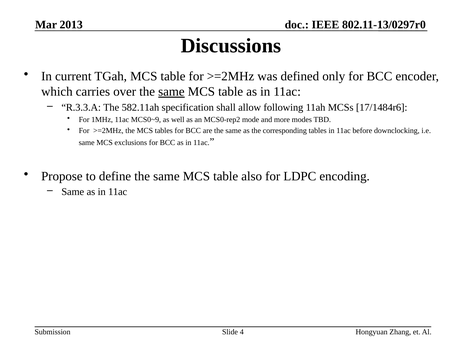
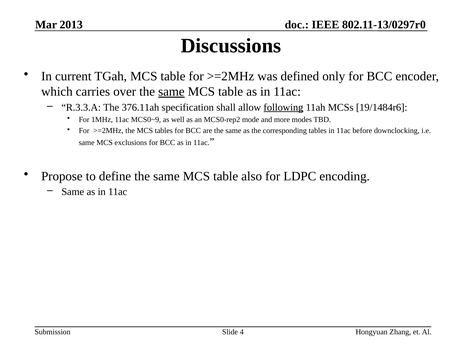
582.11ah: 582.11ah -> 376.11ah (140, 108)
following underline: none -> present (283, 108)
17/1484r6: 17/1484r6 -> 19/1484r6 (382, 108)
